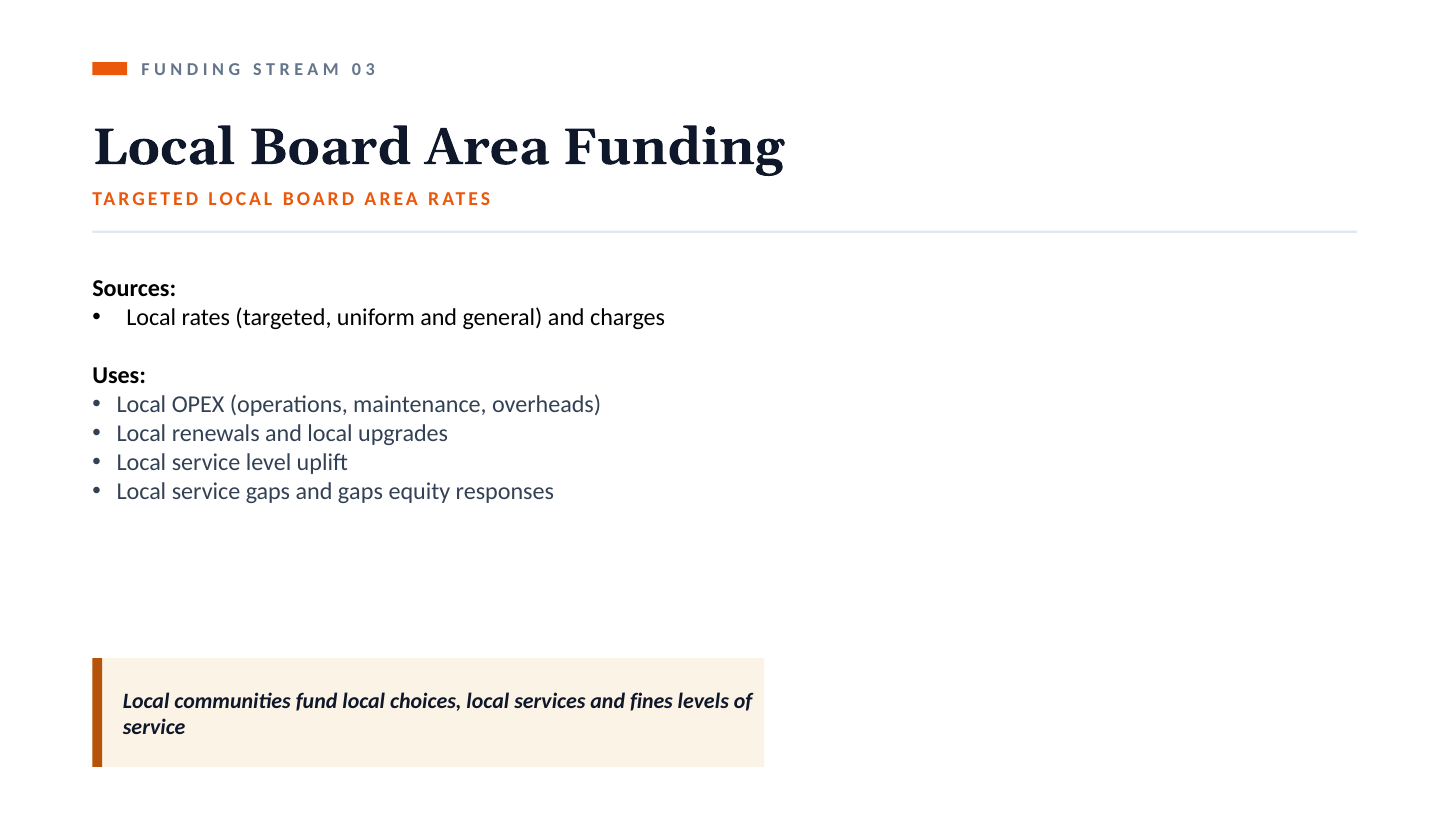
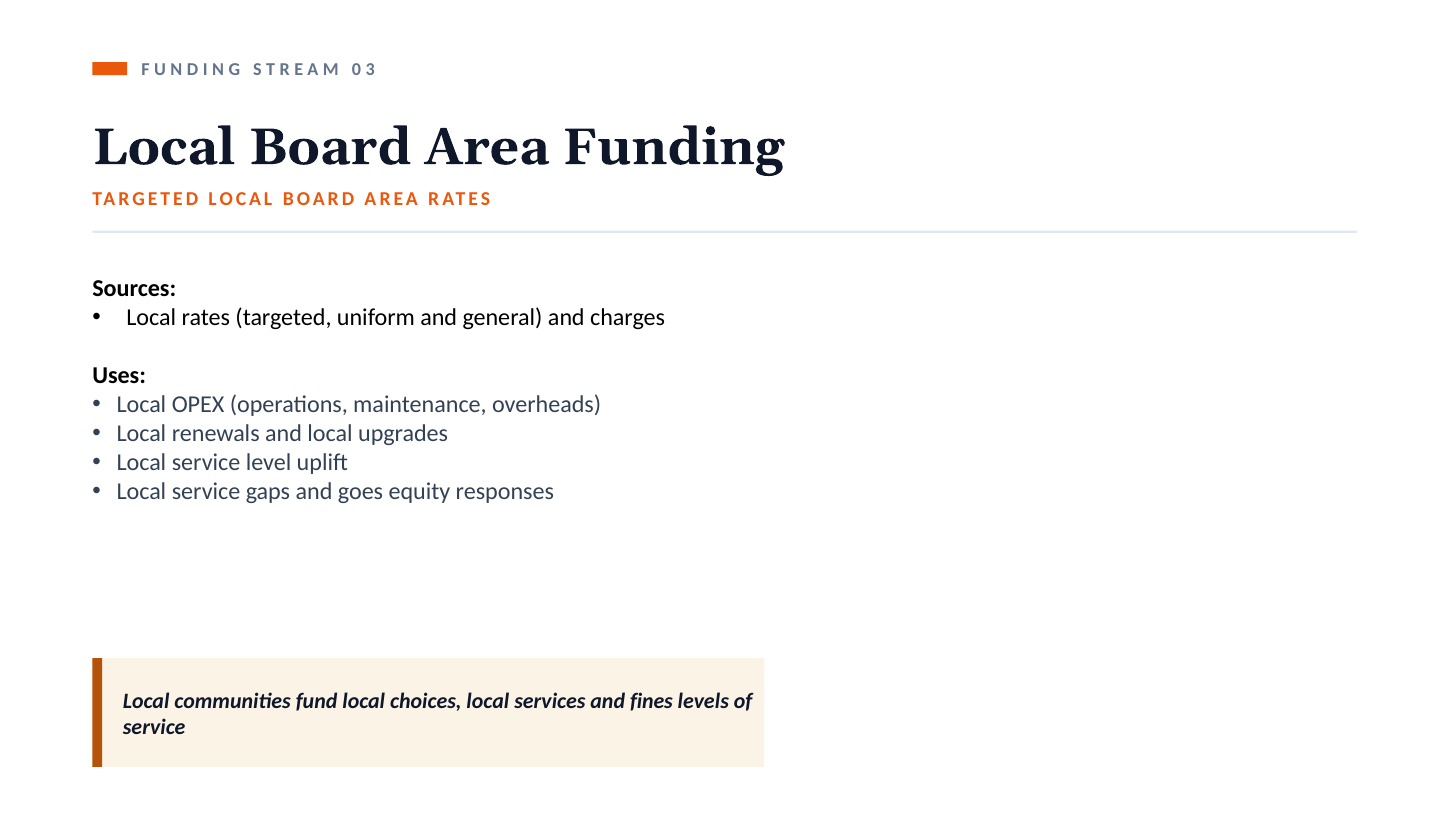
and gaps: gaps -> goes (360, 492)
